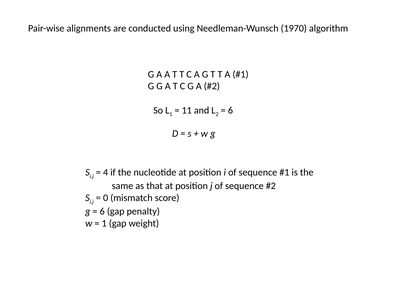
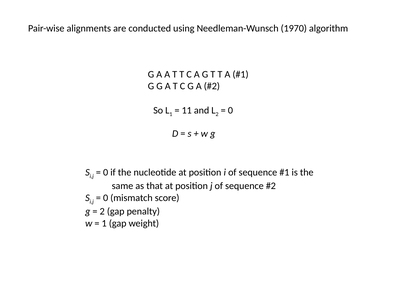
6: 6 -> 0 (230, 110)
4: 4 -> 0 (106, 172)
6: 6 -> 2 (102, 211)
